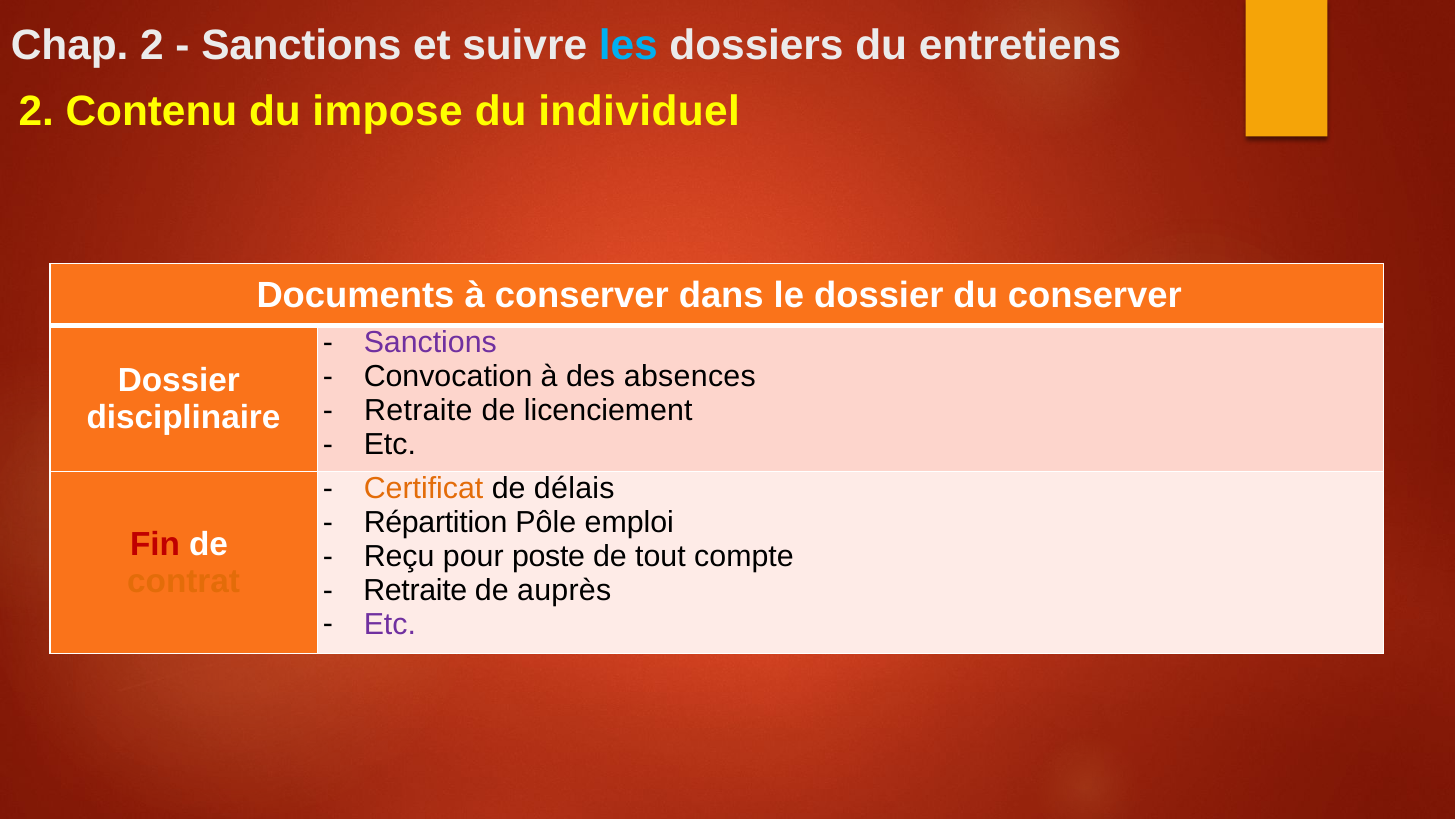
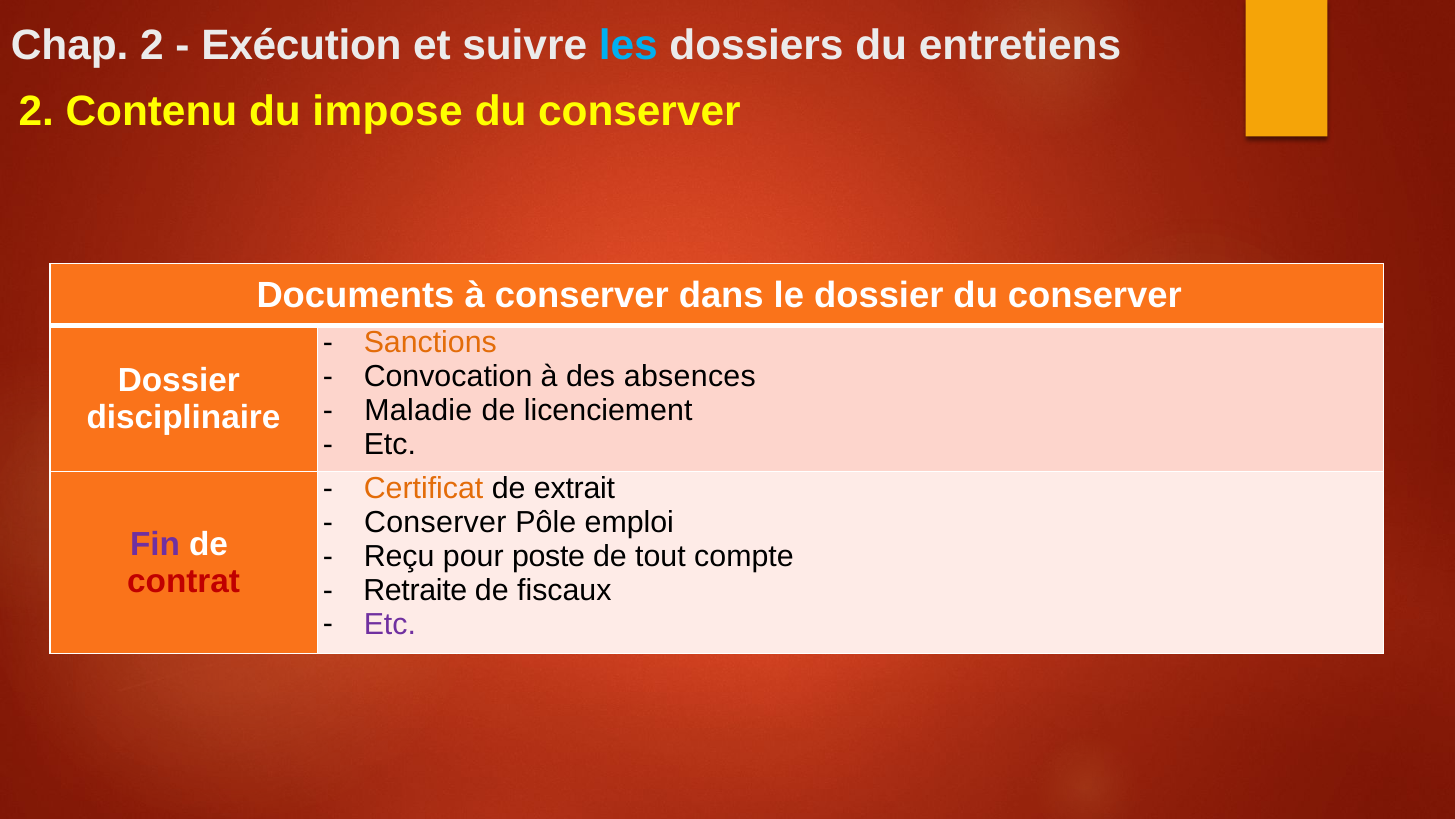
Sanctions: Sanctions -> Exécution (301, 45)
individuel: individuel -> conserver (639, 112)
Sanctions colour: purple -> orange (430, 343)
Retraite: Retraite -> Maladie (418, 410)
délais: délais -> extrait (575, 488)
Répartition: Répartition -> Conserver (435, 522)
Fin colour: red -> purple (155, 544)
contrat colour: orange -> red (184, 581)
auprès: auprès -> fiscaux (564, 590)
